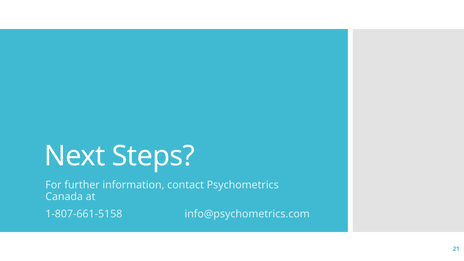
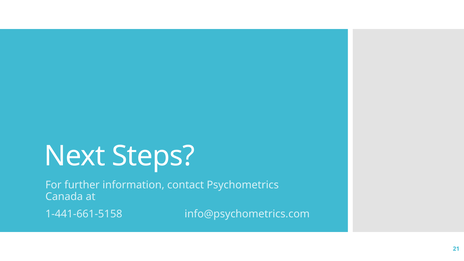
1-807-661-5158: 1-807-661-5158 -> 1-441-661-5158 (84, 214)
